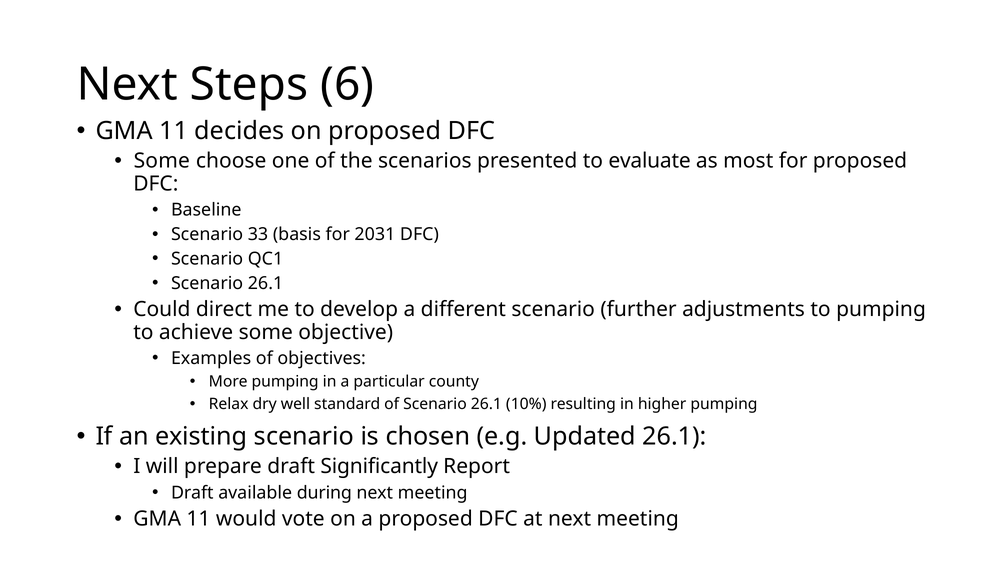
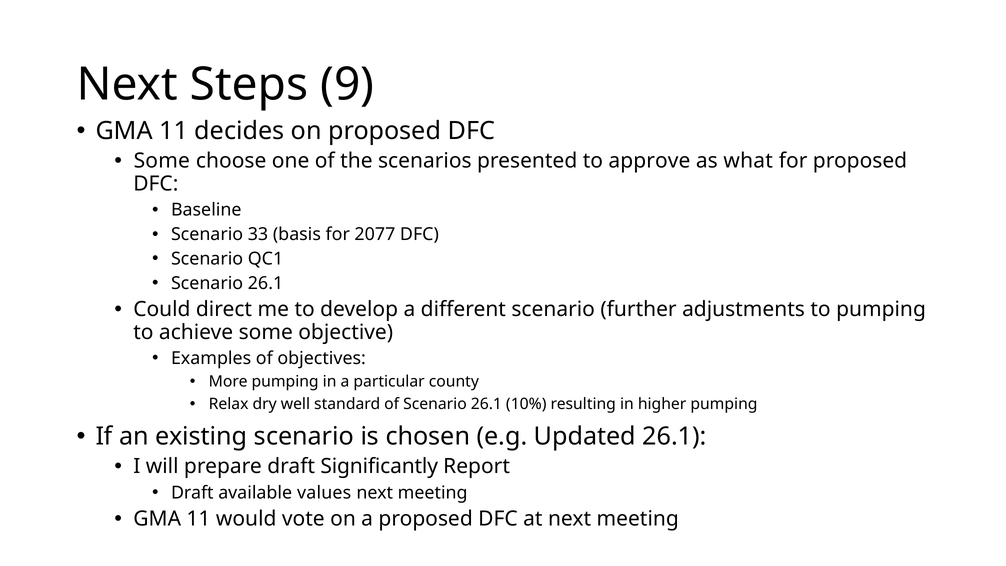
6: 6 -> 9 (347, 85)
evaluate: evaluate -> approve (649, 161)
most: most -> what (748, 161)
2031: 2031 -> 2077 (375, 234)
during: during -> values (324, 493)
